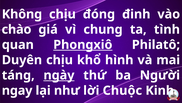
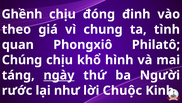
Không: Không -> Ghềnh (22, 14)
chào: chào -> theo (16, 29)
Phongxiô underline: present -> none (83, 44)
Duyên: Duyên -> Chúng (22, 60)
ngay: ngay -> rước (17, 90)
